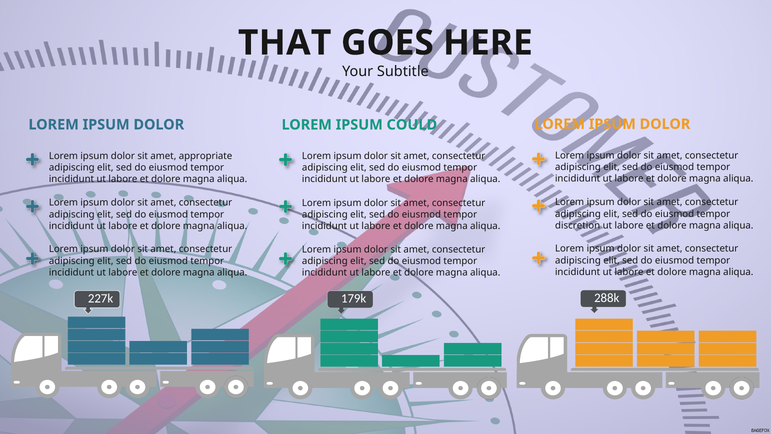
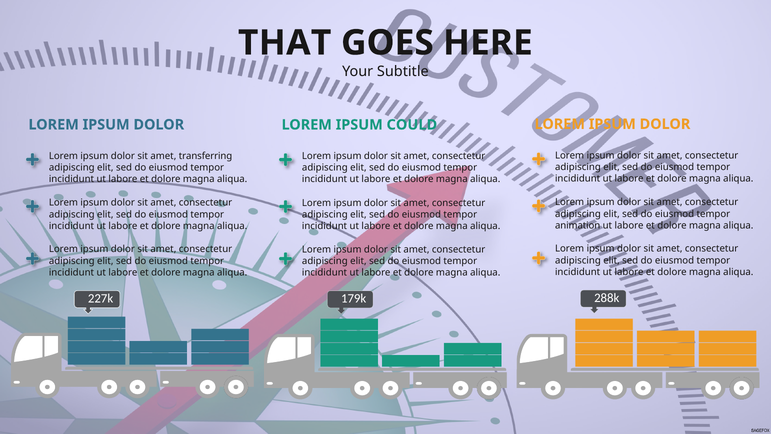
appropriate: appropriate -> transferring (206, 156)
discretion: discretion -> animation (578, 225)
